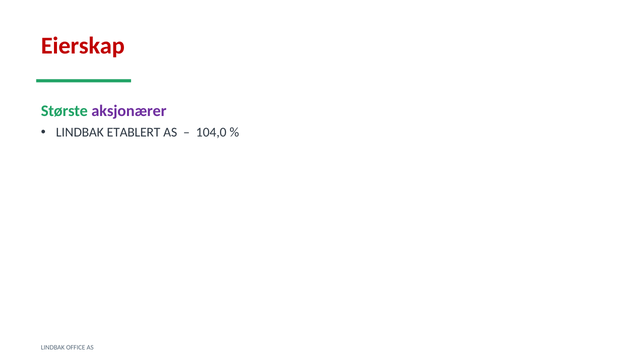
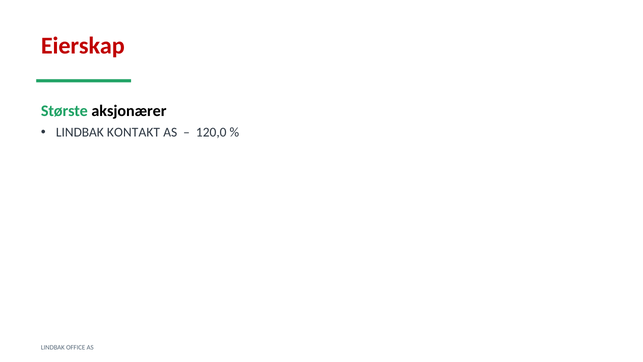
aksjonærer colour: purple -> black (129, 111)
ETABLERT: ETABLERT -> KONTAKT (133, 132)
104,0: 104,0 -> 120,0 (211, 132)
